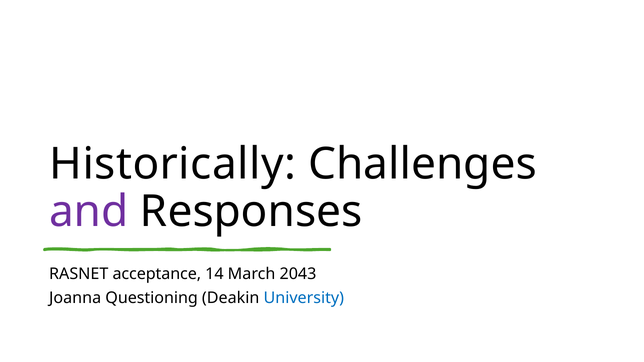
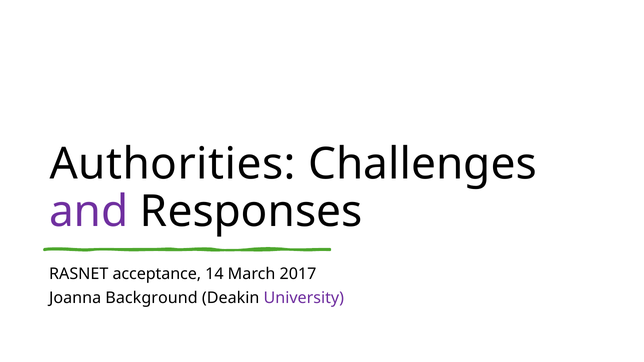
Historically: Historically -> Authorities (173, 164)
2043: 2043 -> 2017 (298, 274)
Questioning: Questioning -> Background (152, 298)
University colour: blue -> purple (304, 298)
